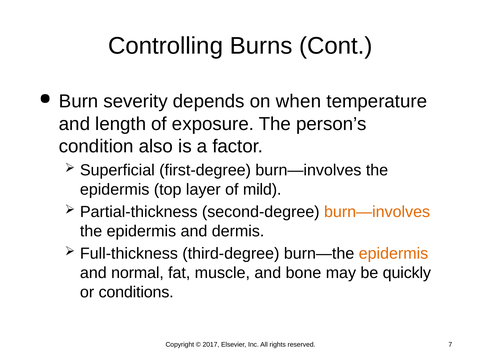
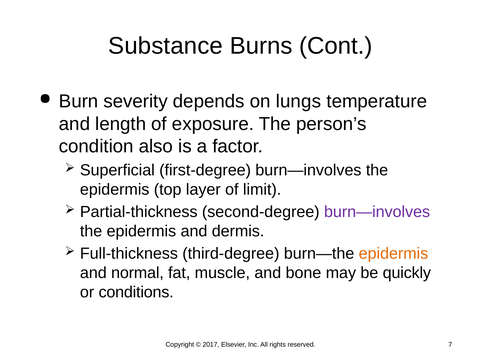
Controlling: Controlling -> Substance (166, 46)
when: when -> lungs (298, 101)
mild: mild -> limit (262, 189)
burn—involves colour: orange -> purple (377, 212)
